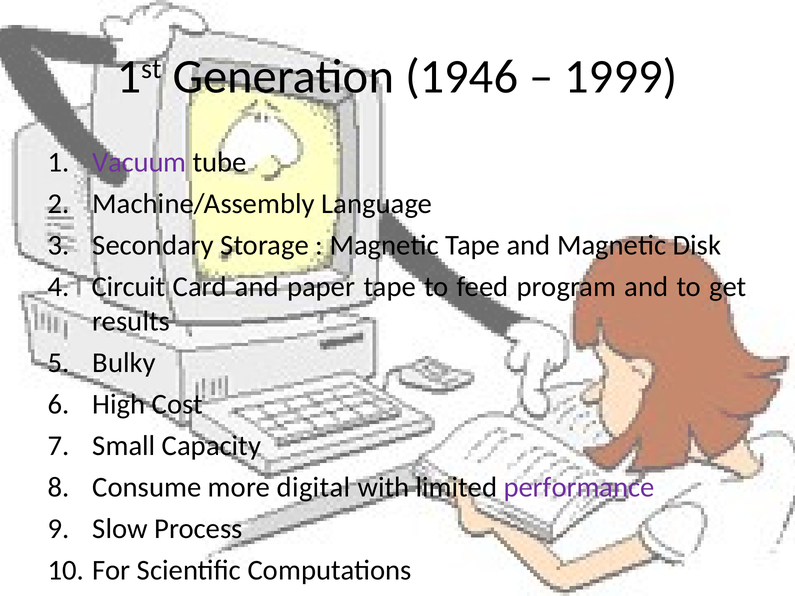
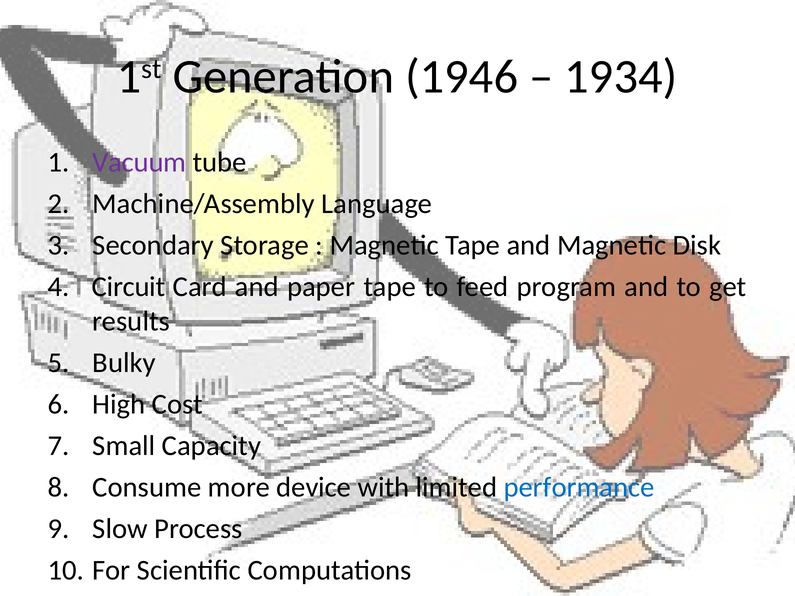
1999: 1999 -> 1934 (621, 77)
digital: digital -> device (314, 487)
performance colour: purple -> blue (579, 487)
